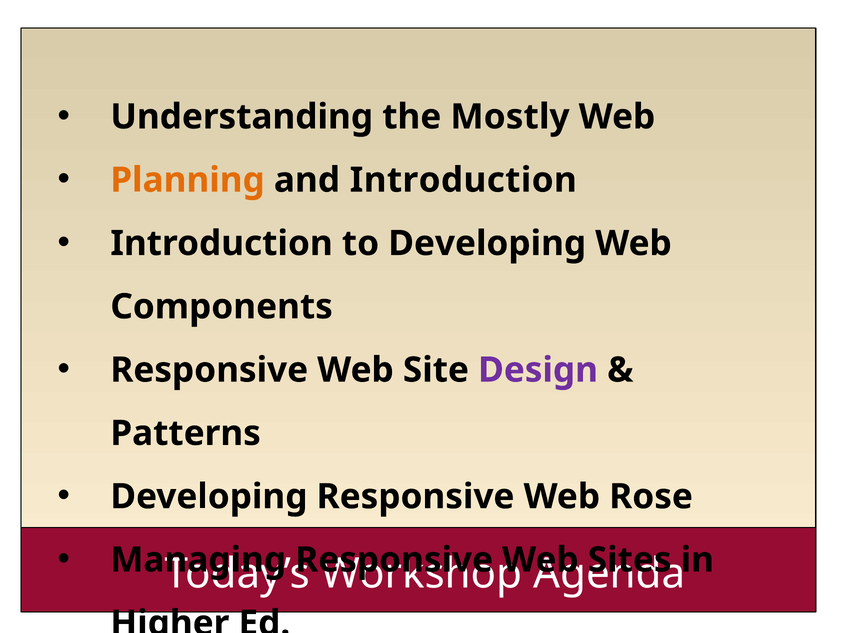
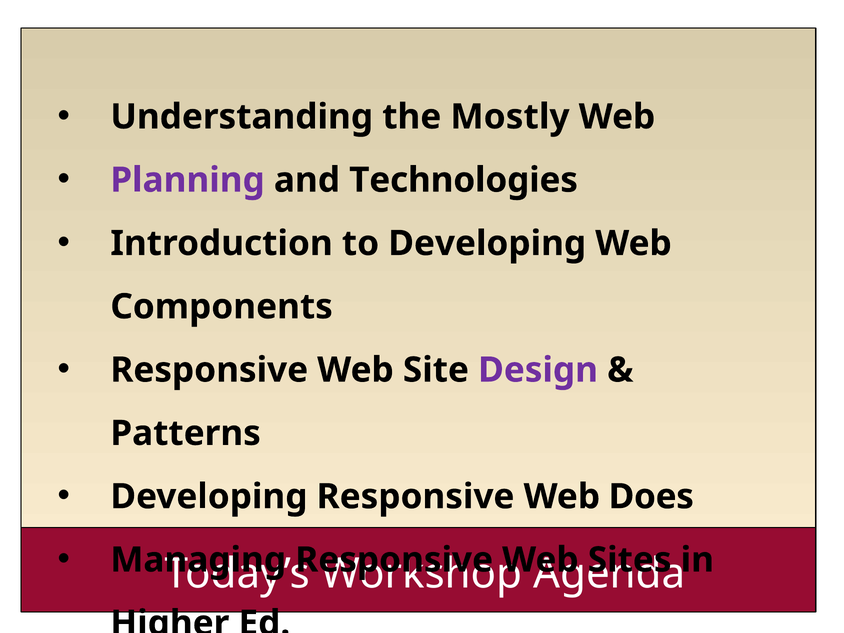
Planning colour: orange -> purple (188, 180)
and Introduction: Introduction -> Technologies (464, 180)
Rose: Rose -> Does (651, 497)
